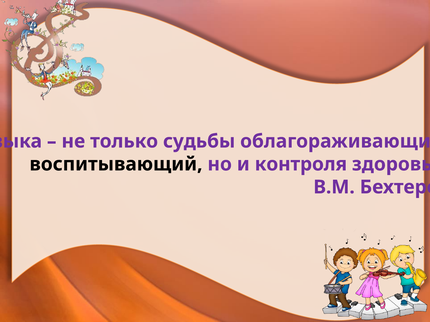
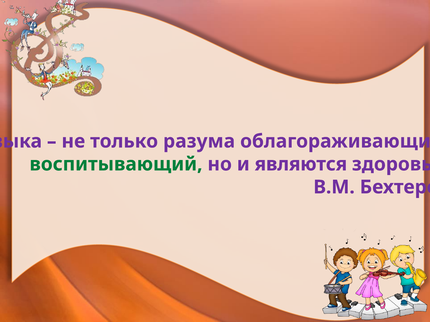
судьбы: судьбы -> разума (199, 141)
воспитывающий colour: black -> green (116, 164)
контроля: контроля -> являются (301, 164)
